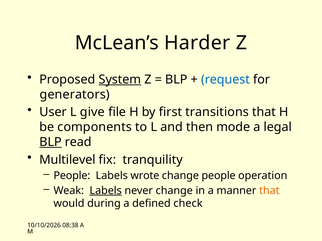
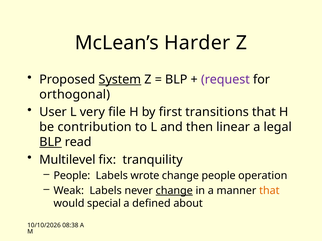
request colour: blue -> purple (225, 80)
generators: generators -> orthogonal (75, 95)
give: give -> very (92, 112)
components: components -> contribution (95, 127)
mode: mode -> linear (233, 127)
Labels underline: present -> none (106, 191)
change underline: none -> present (174, 191)
during: during -> special (104, 204)
check: check -> about (188, 204)
